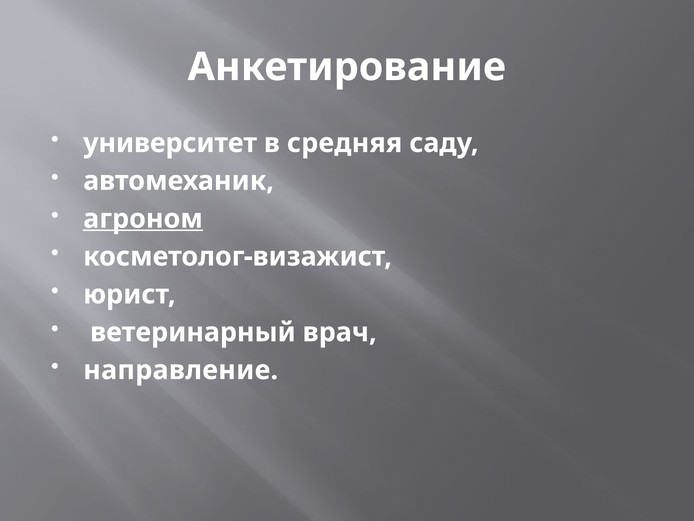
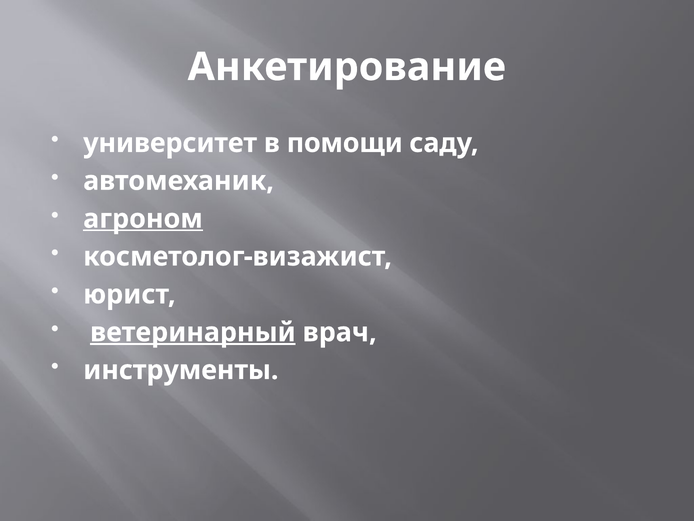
средняя: средняя -> помощи (345, 143)
ветеринарный underline: none -> present (193, 332)
направление: направление -> инструменты (181, 370)
